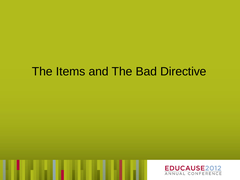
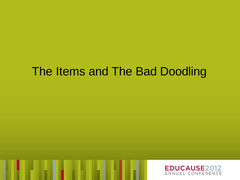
Directive: Directive -> Doodling (183, 71)
